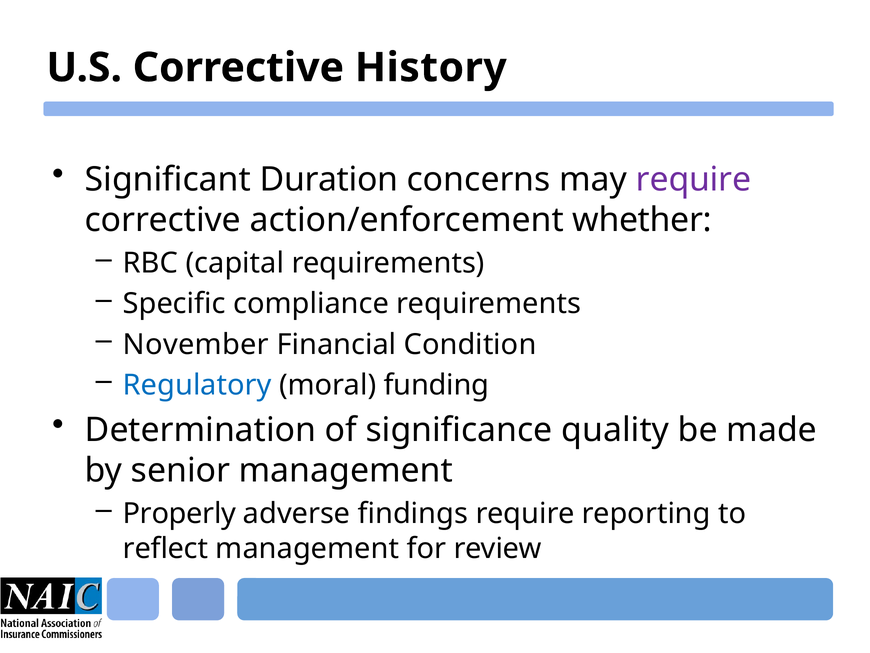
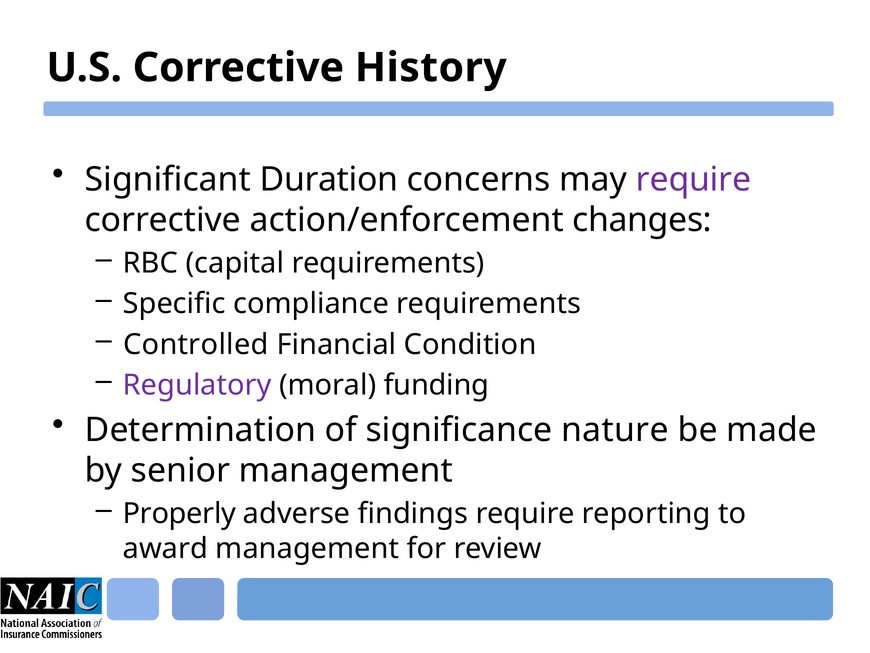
whether: whether -> changes (642, 220)
November: November -> Controlled (196, 344)
Regulatory colour: blue -> purple (197, 385)
quality: quality -> nature (615, 430)
reflect: reflect -> award (165, 548)
